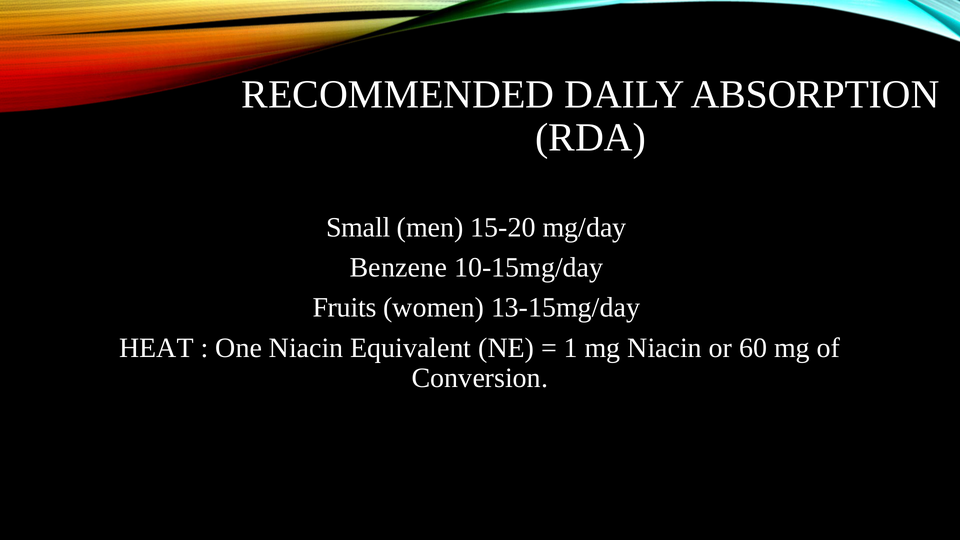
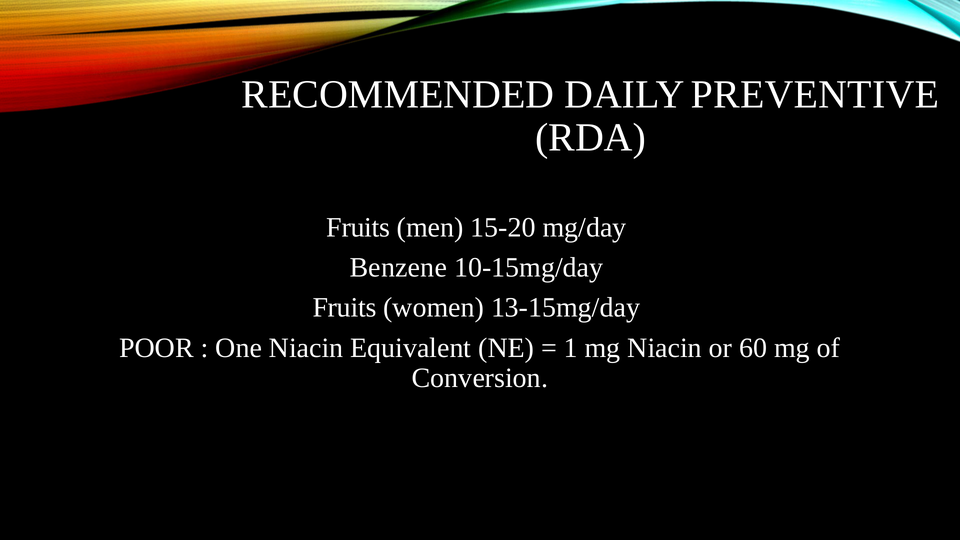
ABSORPTION: ABSORPTION -> PREVENTIVE (815, 95)
Small: Small -> Fruits (358, 227)
HEAT: HEAT -> POOR (156, 348)
